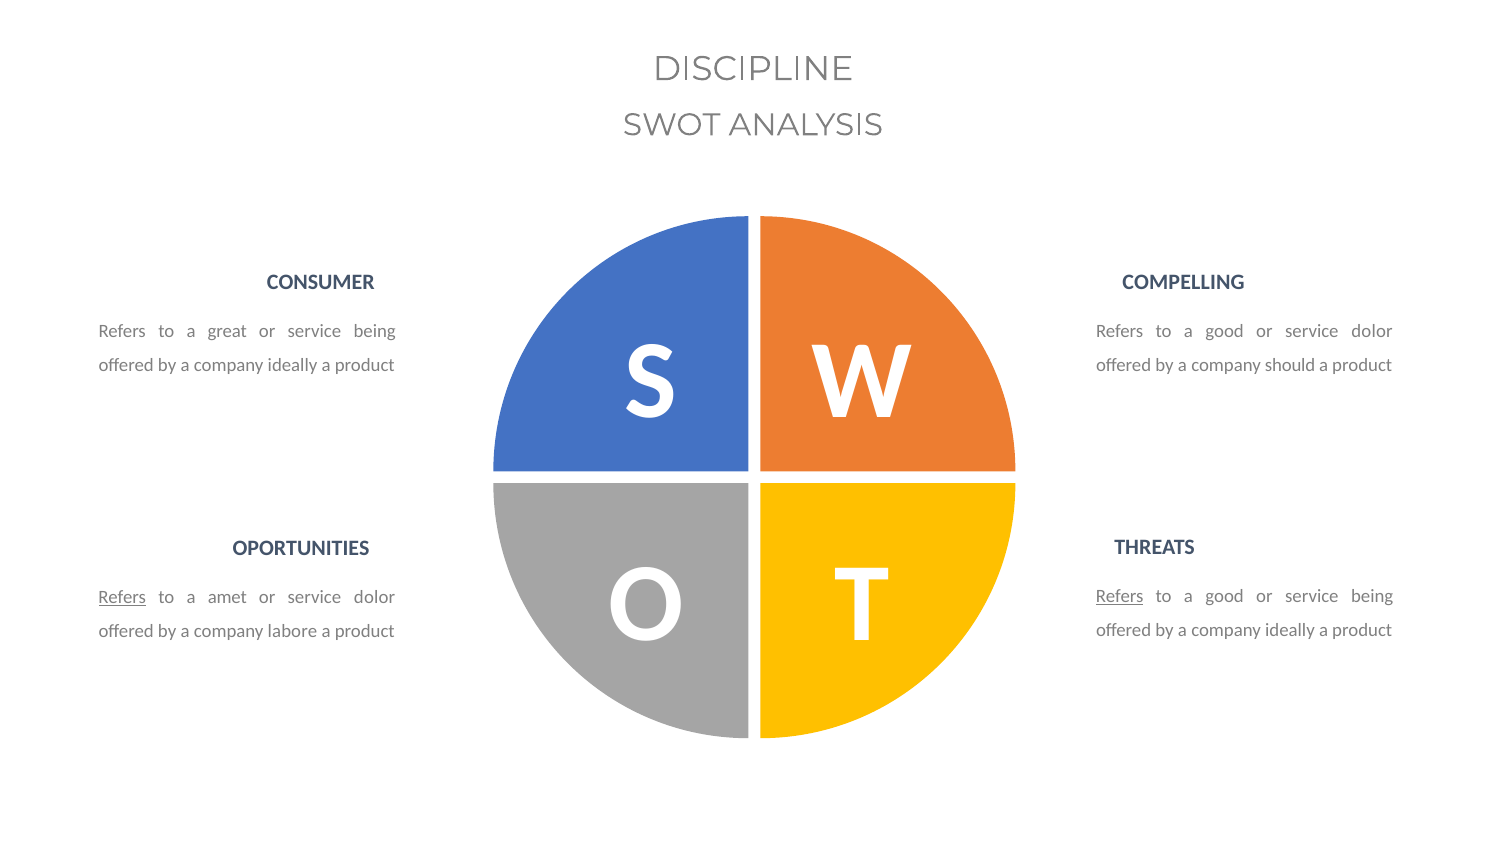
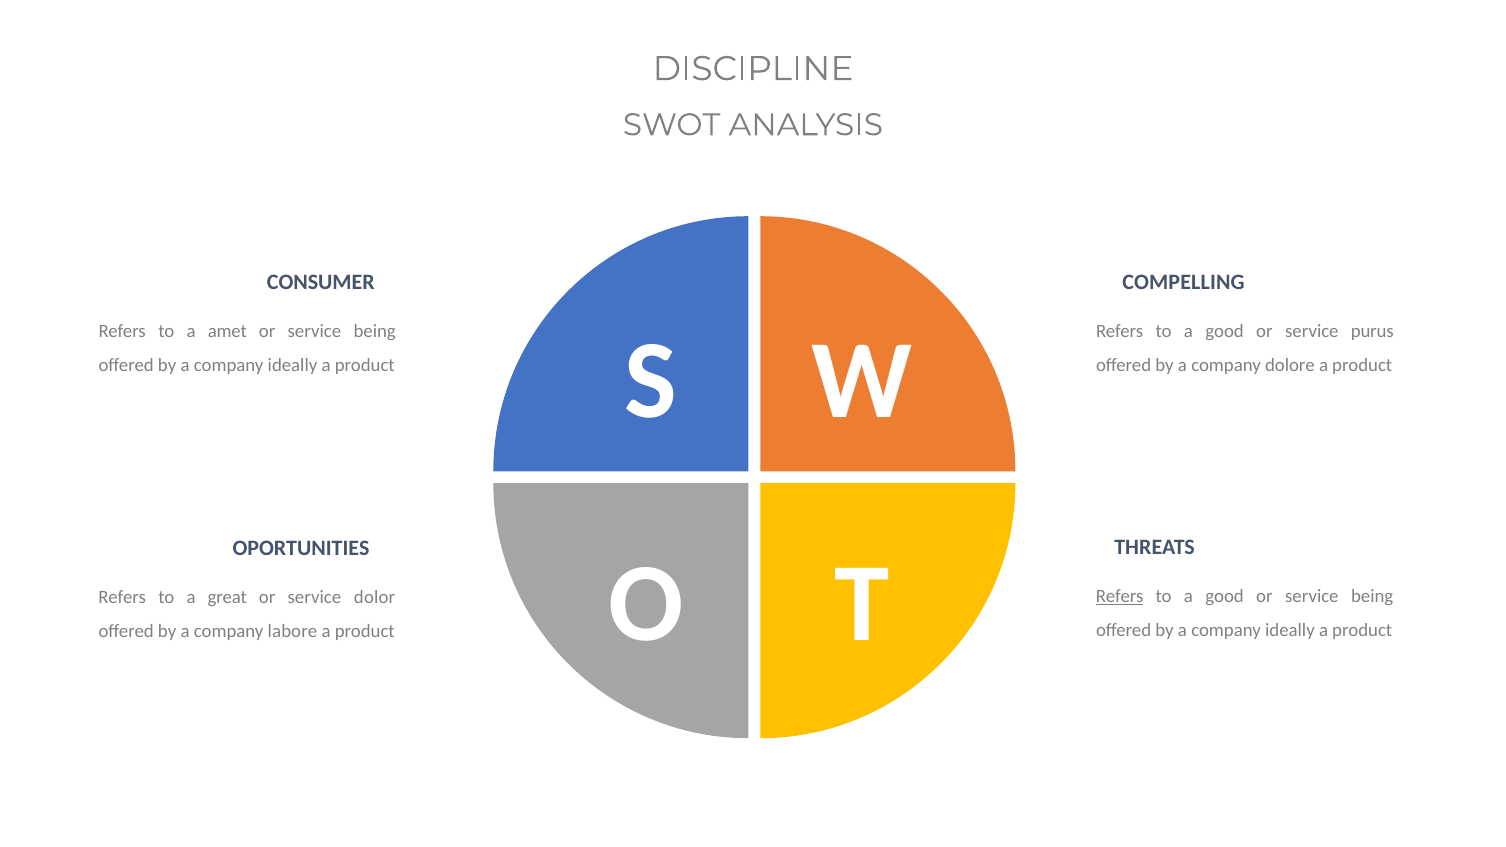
good or service dolor: dolor -> purus (1372, 331)
great: great -> amet (227, 332)
should: should -> dolore (1290, 365)
Refers underline: present -> none (122, 597)
amet: amet -> great (227, 597)
